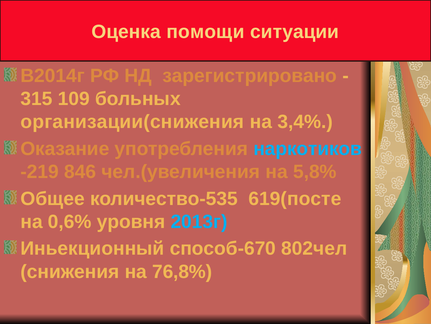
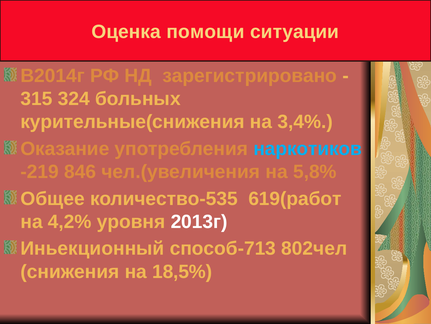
109: 109 -> 324 (74, 99)
организации(снижения: организации(снижения -> курительные(снижения (133, 122)
619(посте: 619(посте -> 619(работ (295, 198)
0,6%: 0,6% -> 4,2% (70, 221)
2013г colour: light blue -> white (199, 221)
способ-670: способ-670 -> способ-713 (223, 248)
76,8%: 76,8% -> 18,5% (182, 271)
